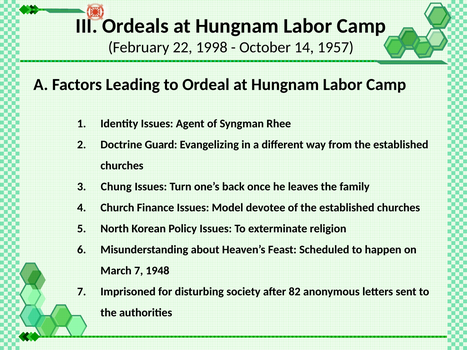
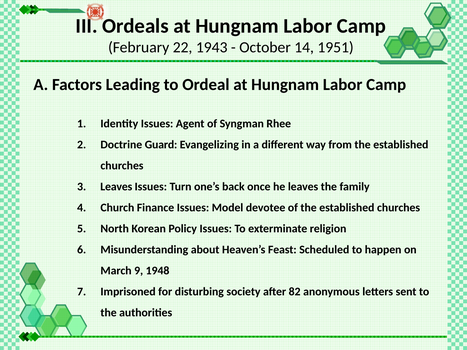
1998: 1998 -> 1943 (212, 47)
1957: 1957 -> 1951 (336, 47)
Chung: Chung -> Leaves (116, 187)
March 7: 7 -> 9 (139, 271)
